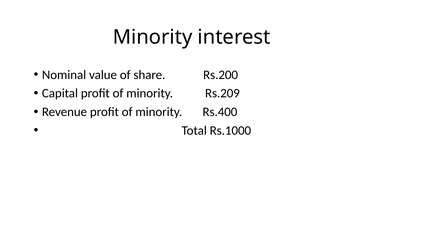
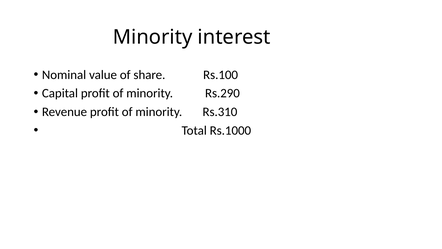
Rs.200: Rs.200 -> Rs.100 (221, 75)
Rs.209: Rs.209 -> Rs.290 (222, 93)
Rs.400: Rs.400 -> Rs.310 (220, 112)
